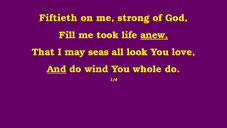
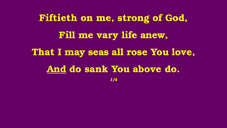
took: took -> vary (108, 35)
anew underline: present -> none (154, 35)
look: look -> rose (137, 52)
wind: wind -> sank (96, 69)
whole: whole -> above (147, 69)
